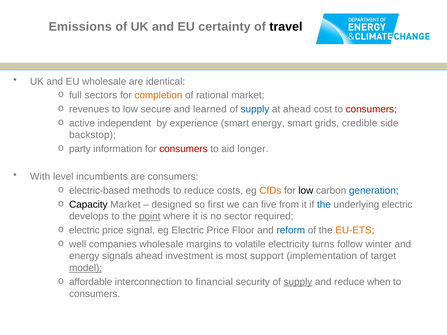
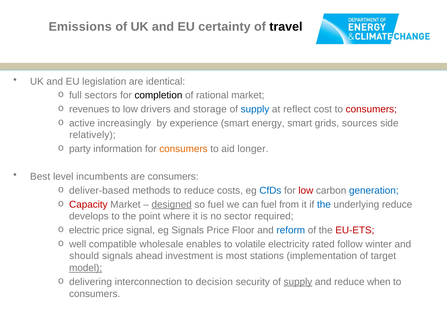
EU wholesale: wholesale -> legislation (104, 81)
completion colour: orange -> black (158, 95)
secure: secure -> drivers (156, 109)
learned: learned -> storage (210, 109)
at ahead: ahead -> reflect (297, 109)
independent: independent -> increasingly (124, 123)
credible: credible -> sources (360, 123)
backstop: backstop -> relatively (92, 135)
consumers colour: red -> orange (183, 149)
With: With -> Best (40, 177)
electric-based: electric-based -> deliver-based (99, 191)
CfDs colour: orange -> blue (270, 191)
low colour: black -> red (306, 191)
Capacity colour: black -> red (88, 205)
designed underline: none -> present (172, 205)
so first: first -> fuel (216, 205)
can five: five -> fuel (269, 205)
underlying electric: electric -> reduce (397, 205)
point underline: present -> none (150, 217)
eg Electric: Electric -> Signals (188, 230)
EU-ETS colour: orange -> red (355, 230)
companies: companies -> compatible (113, 244)
margins: margins -> enables (204, 244)
turns: turns -> rated (323, 244)
energy: energy -> should (84, 256)
support: support -> stations (267, 256)
affordable: affordable -> delivering (91, 282)
financial: financial -> decision (214, 282)
